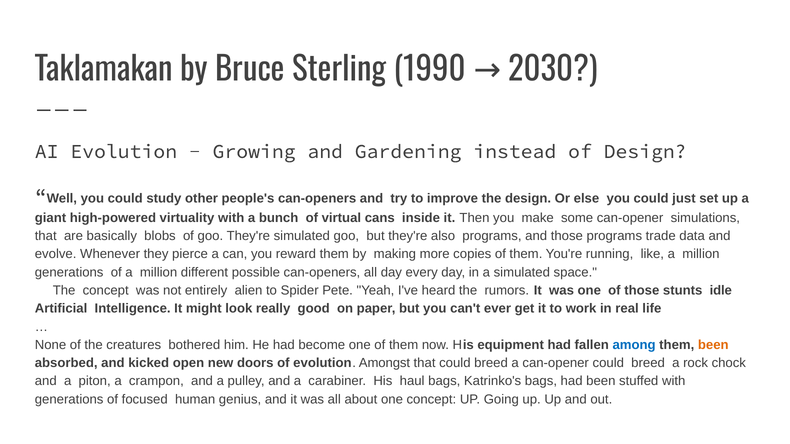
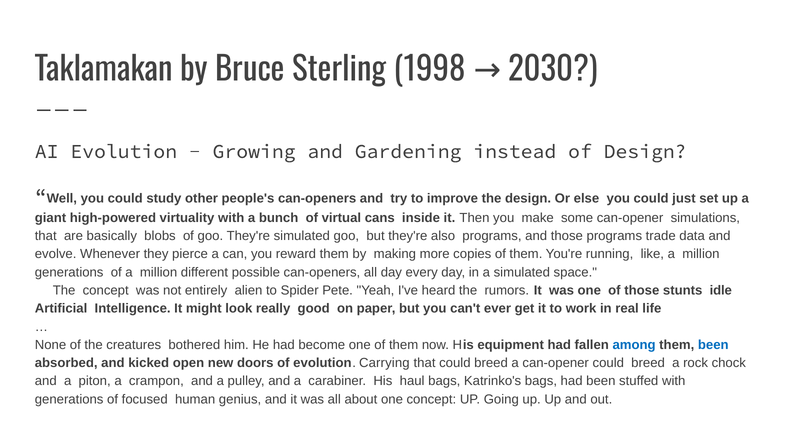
1990: 1990 -> 1998 (430, 70)
been colour: orange -> blue (713, 345)
Amongst: Amongst -> Carrying (384, 363)
